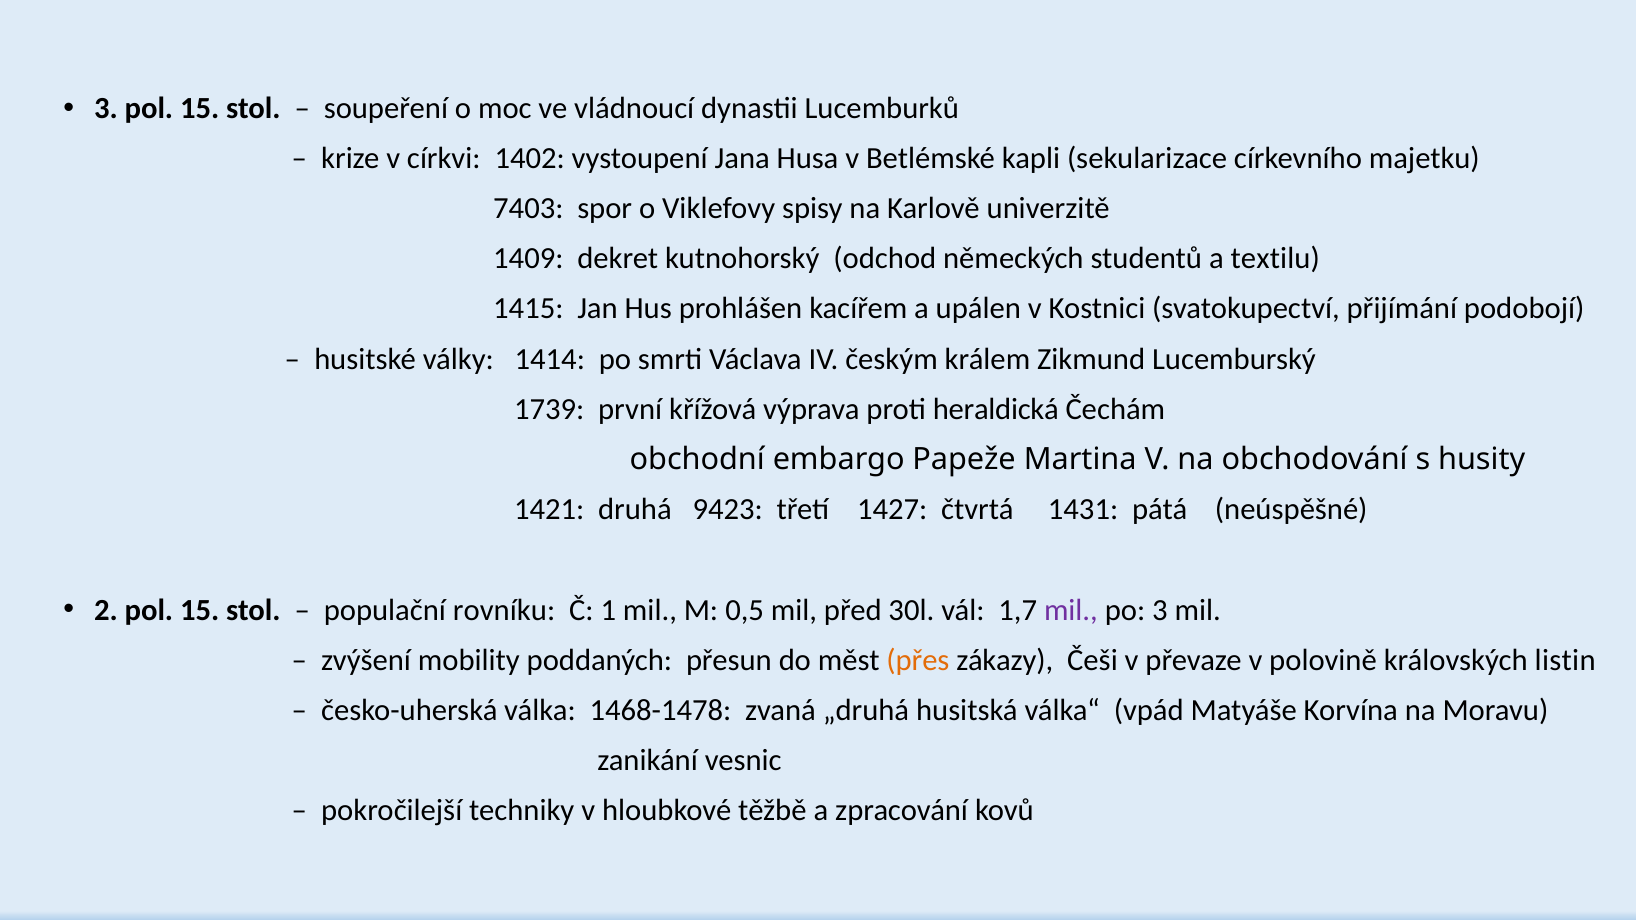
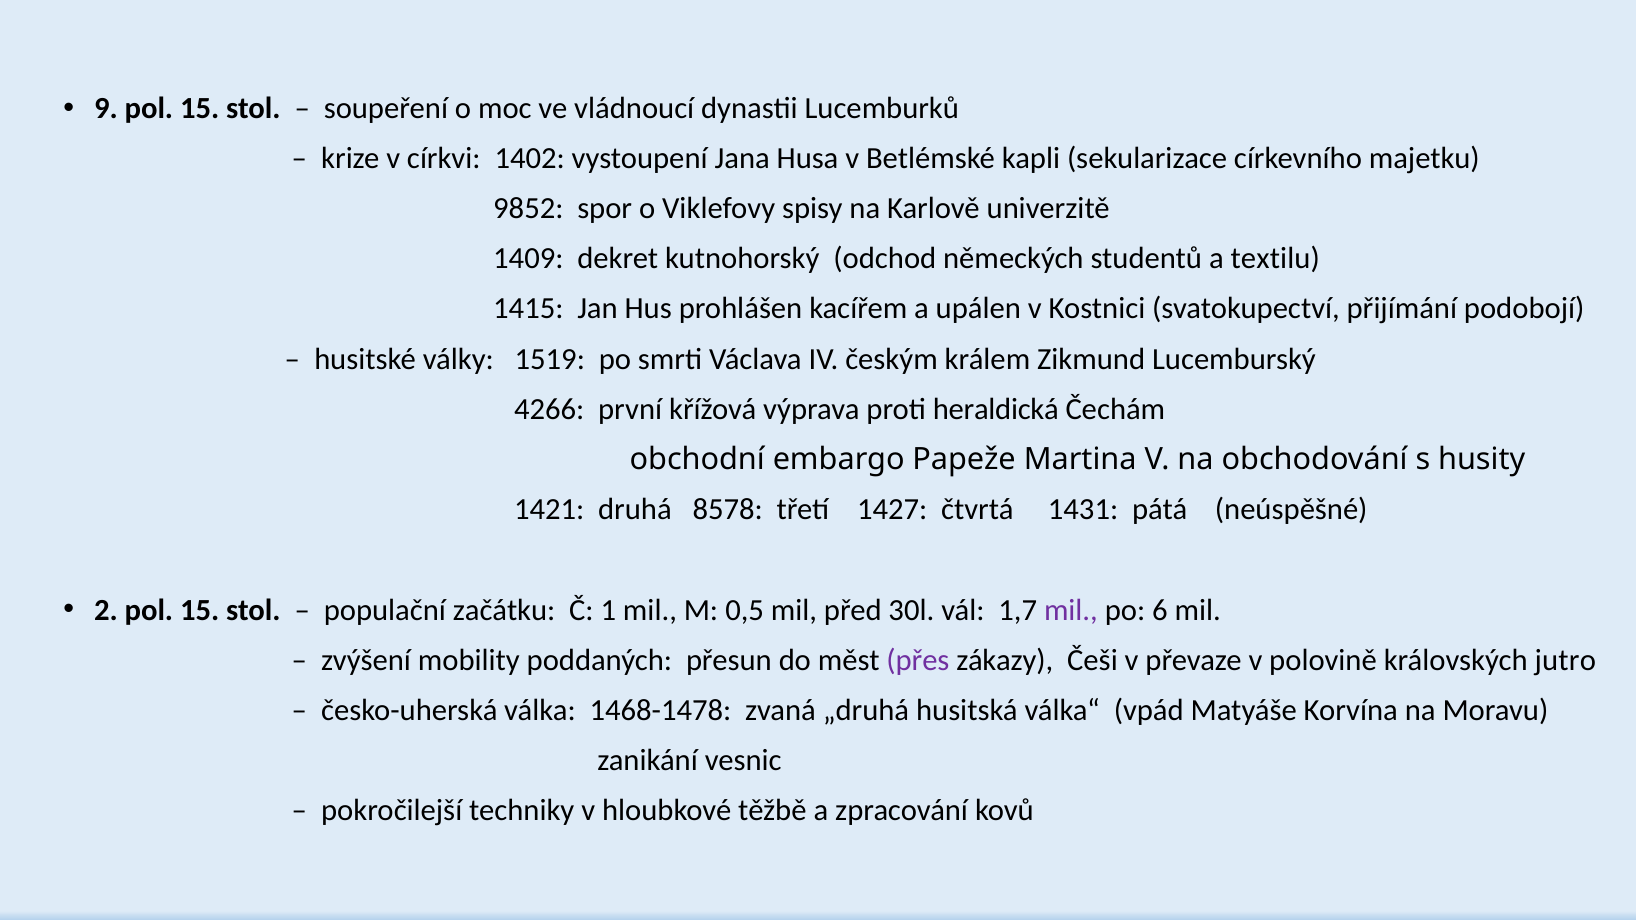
3: 3 -> 9 (106, 108)
7403: 7403 -> 9852 (528, 209)
1414: 1414 -> 1519 (550, 359)
1739: 1739 -> 4266 (549, 409)
9423: 9423 -> 8578 (728, 510)
rovníku: rovníku -> začátku (504, 610)
po 3: 3 -> 6 (1160, 610)
přes colour: orange -> purple (918, 660)
listin: listin -> jutro (1565, 660)
